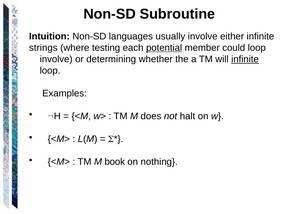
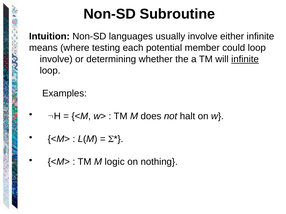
strings: strings -> means (43, 48)
potential underline: present -> none (164, 48)
book: book -> logic (115, 162)
